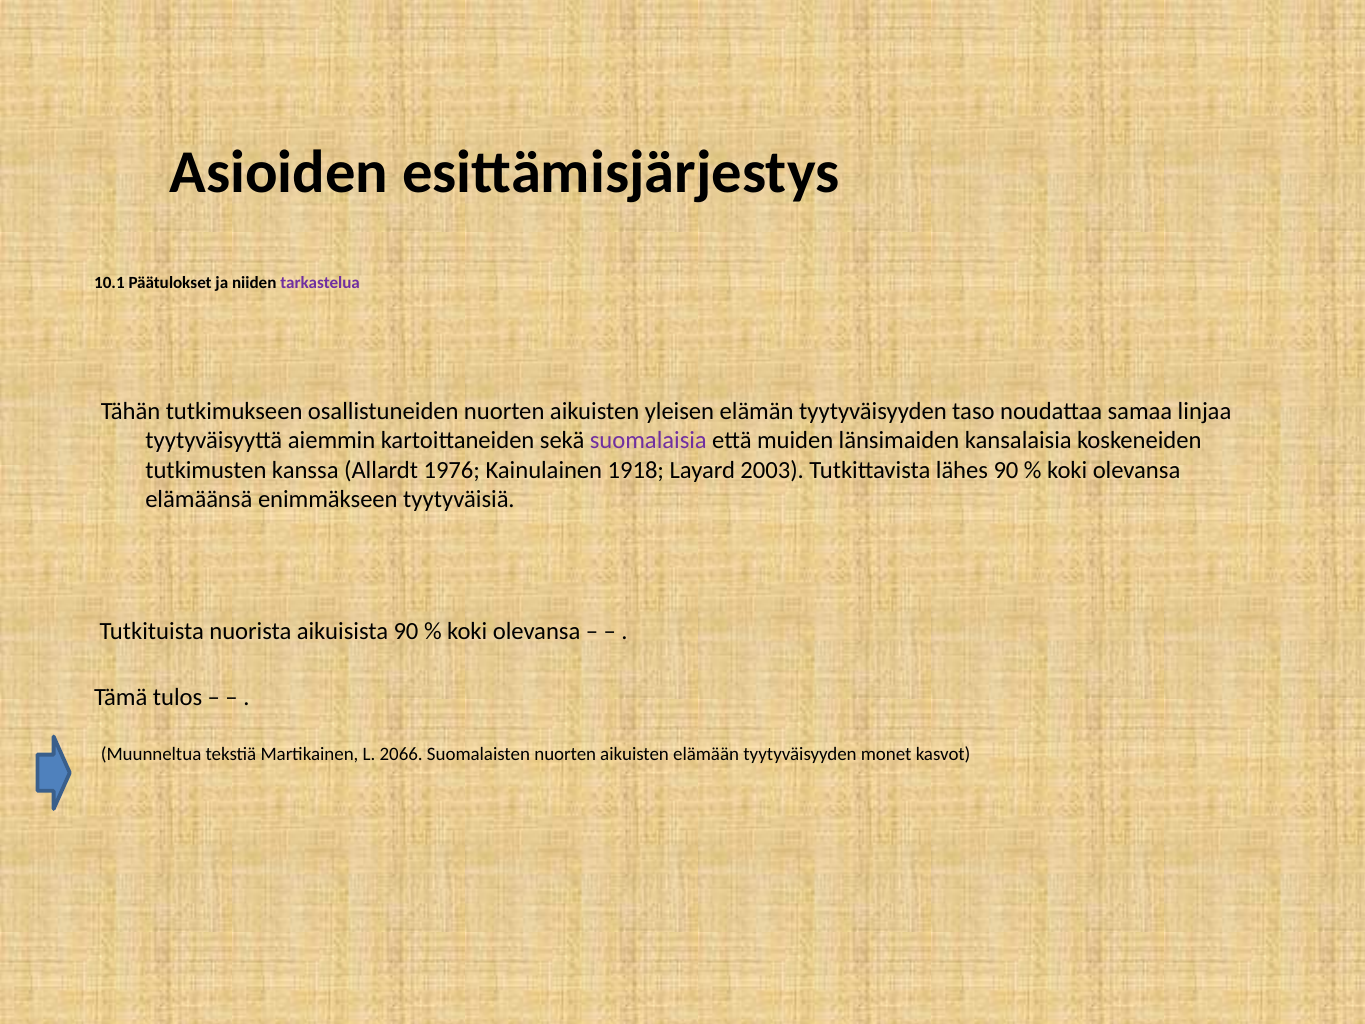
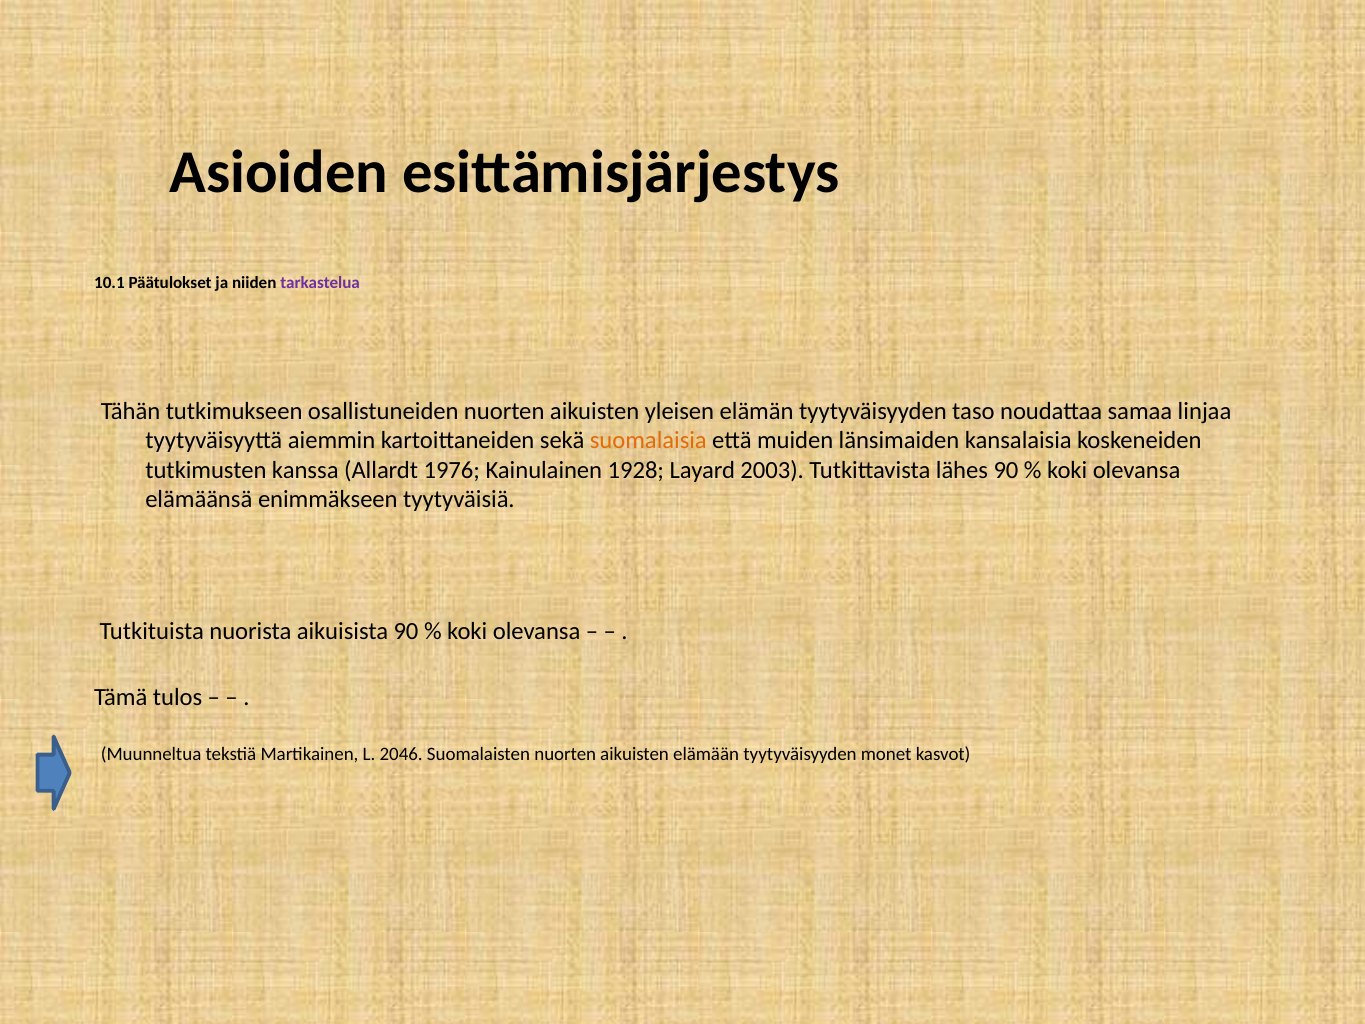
suomalaisia colour: purple -> orange (648, 440)
1918: 1918 -> 1928 (636, 470)
2066: 2066 -> 2046 (401, 754)
